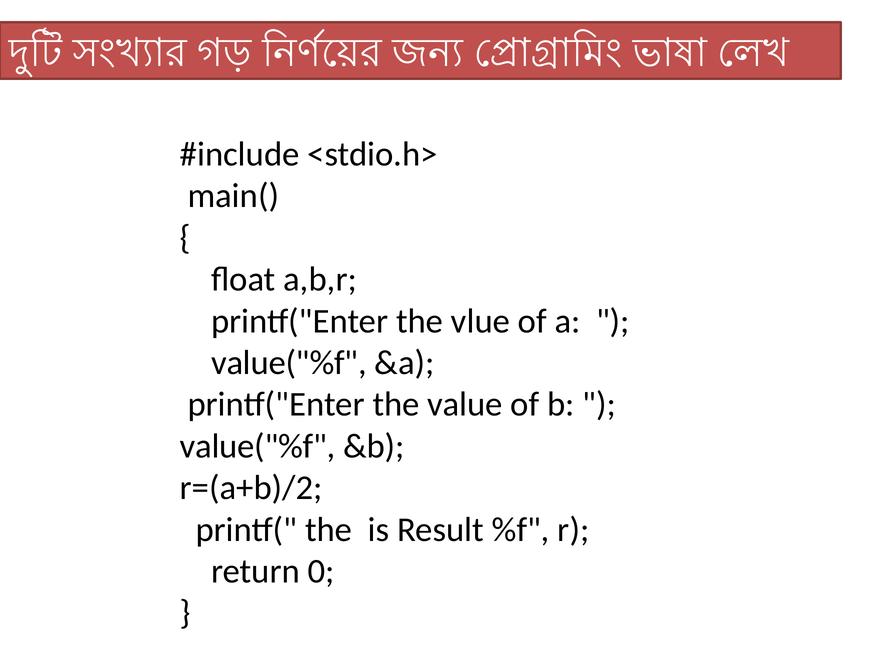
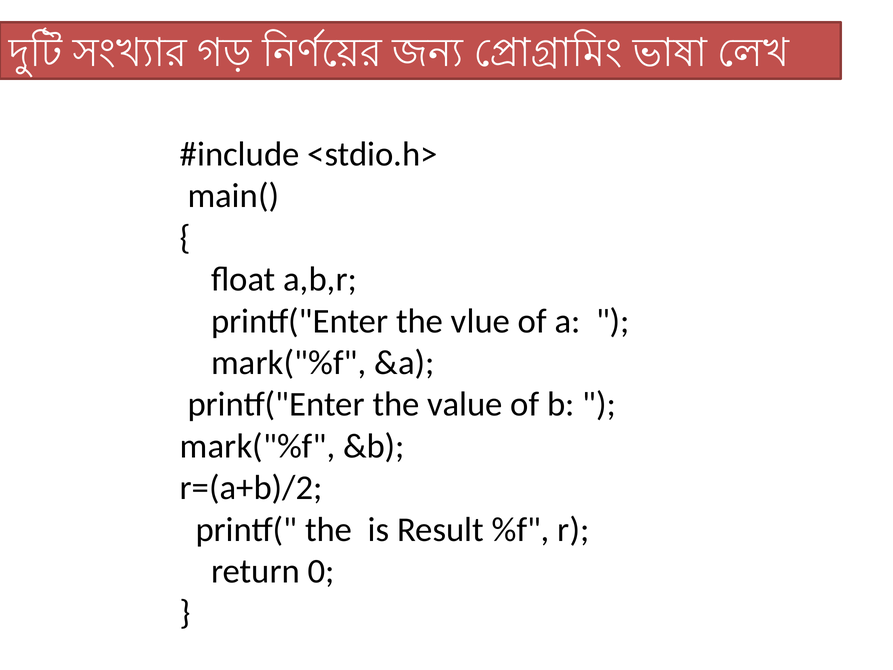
value("%f: value("%f -> mark("%f (289, 363)
value("%f: value("%f -> mark("%f (258, 446)
